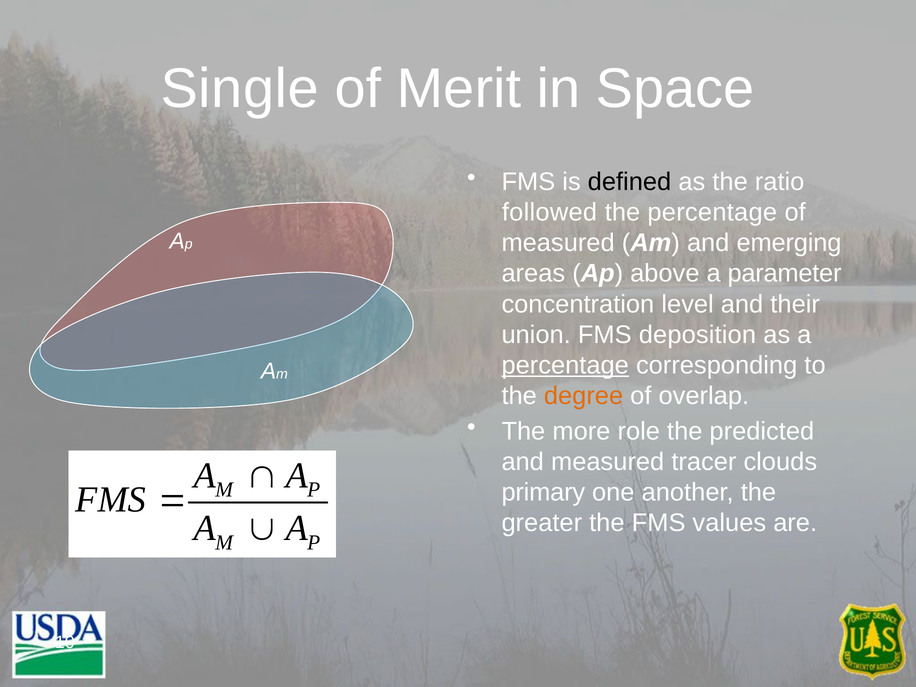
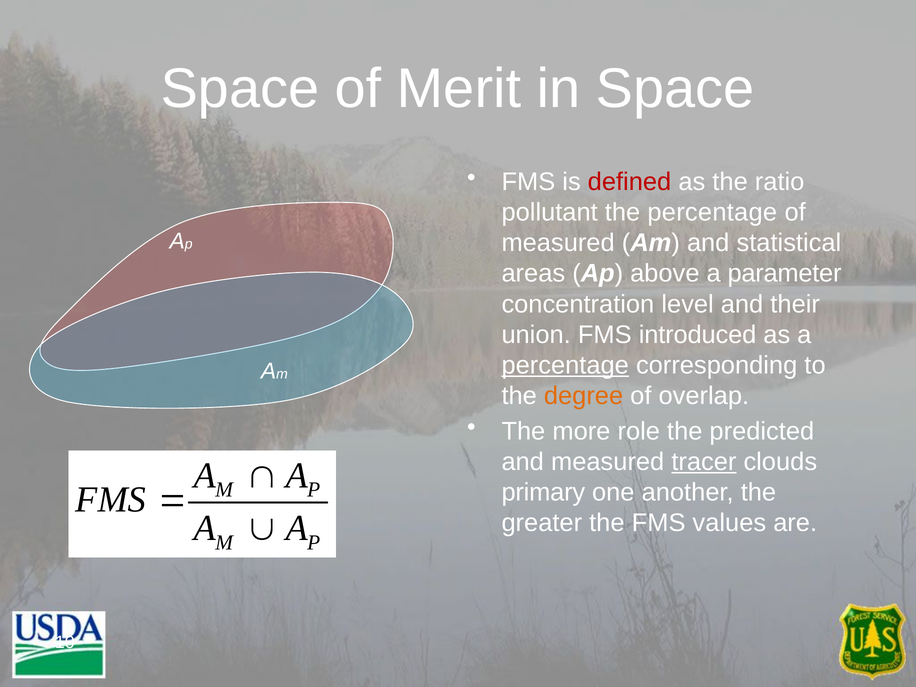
Single: Single -> Space (240, 89)
defined colour: black -> red (629, 182)
followed: followed -> pollutant (550, 212)
emerging: emerging -> statistical (789, 243)
deposition: deposition -> introduced (698, 335)
tracer underline: none -> present (704, 462)
